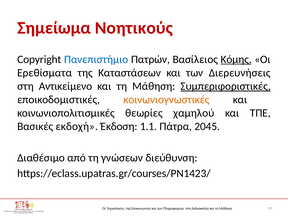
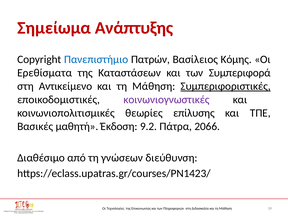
Νοητικούς: Νοητικούς -> Ανάπτυξης (134, 28)
Κόμης underline: present -> none (236, 59)
Διερευνήσεις: Διερευνήσεις -> Συμπεριφορά (240, 73)
κοινωνιογνωστικές colour: orange -> purple (166, 100)
χαμηλού: χαμηλού -> επίλυσης (194, 113)
εκδοχή: εκδοχή -> μαθητή (77, 126)
1.1: 1.1 -> 9.2 (149, 126)
2045: 2045 -> 2066 (207, 126)
